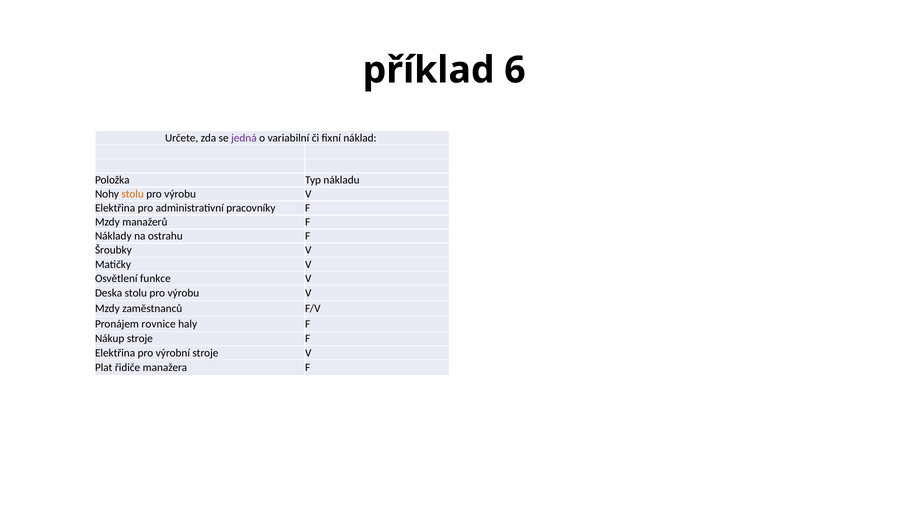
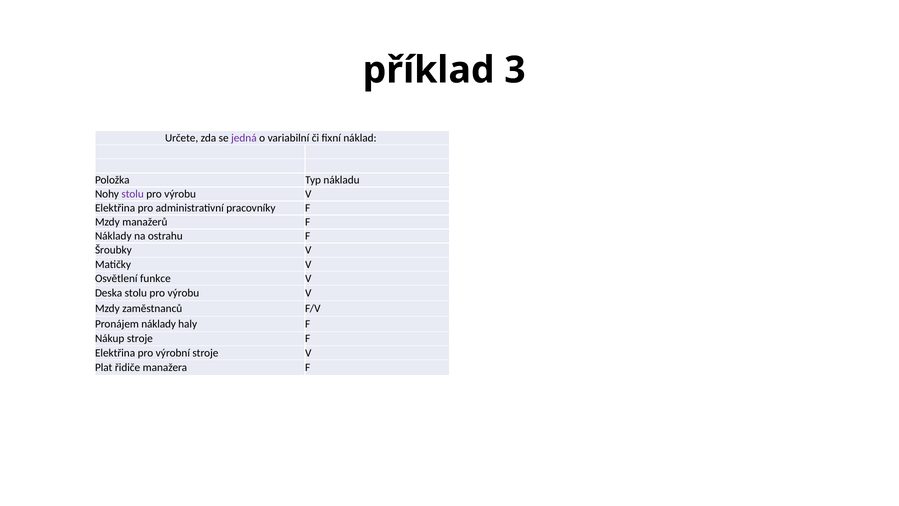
6: 6 -> 3 (515, 70)
stolu colour: orange -> purple (133, 194)
Pronájem rovnice: rovnice -> náklady (159, 324)
